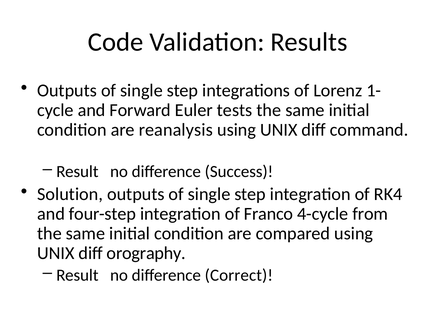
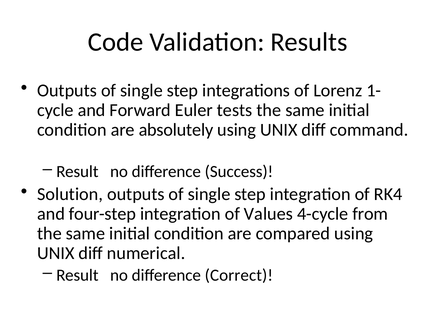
reanalysis: reanalysis -> absolutely (176, 130)
Franco: Franco -> Values (268, 214)
orography: orography -> numerical (146, 253)
